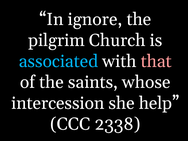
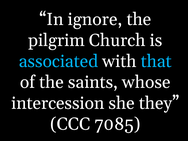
that colour: pink -> light blue (156, 61)
help: help -> they (159, 103)
2338: 2338 -> 7085 (117, 124)
